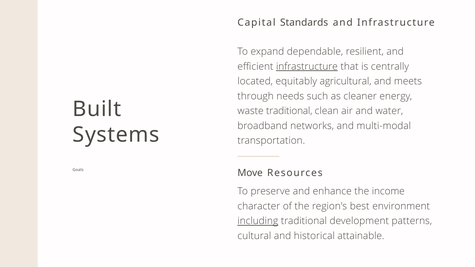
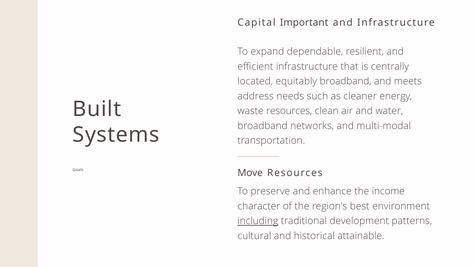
Standards: Standards -> Important (304, 23)
infrastructure underline: present -> none (307, 66)
equitably agricultural: agricultural -> broadband (346, 81)
through: through -> address (256, 96)
waste traditional: traditional -> resources (289, 111)
